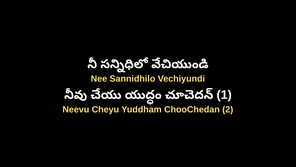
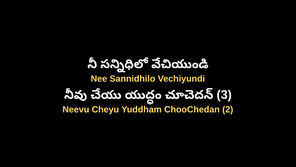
1: 1 -> 3 (224, 94)
